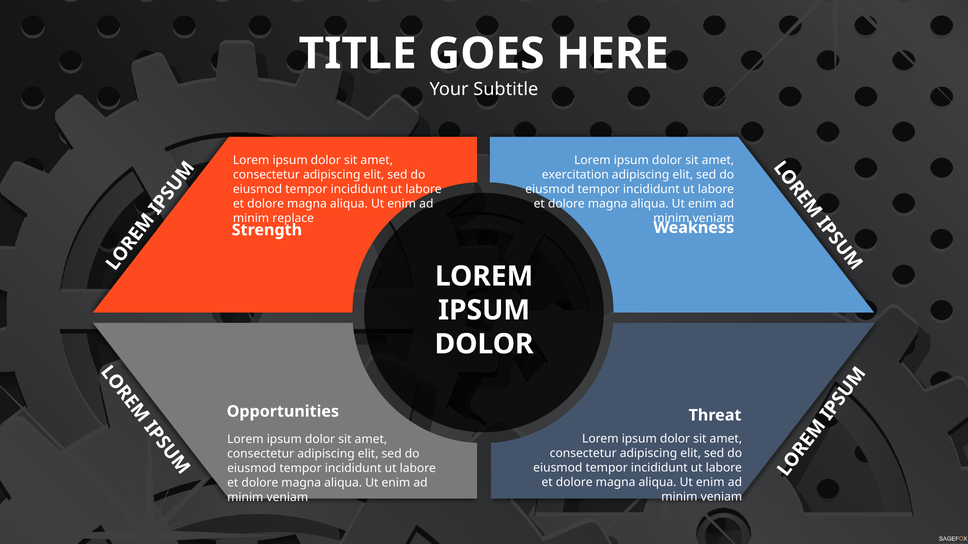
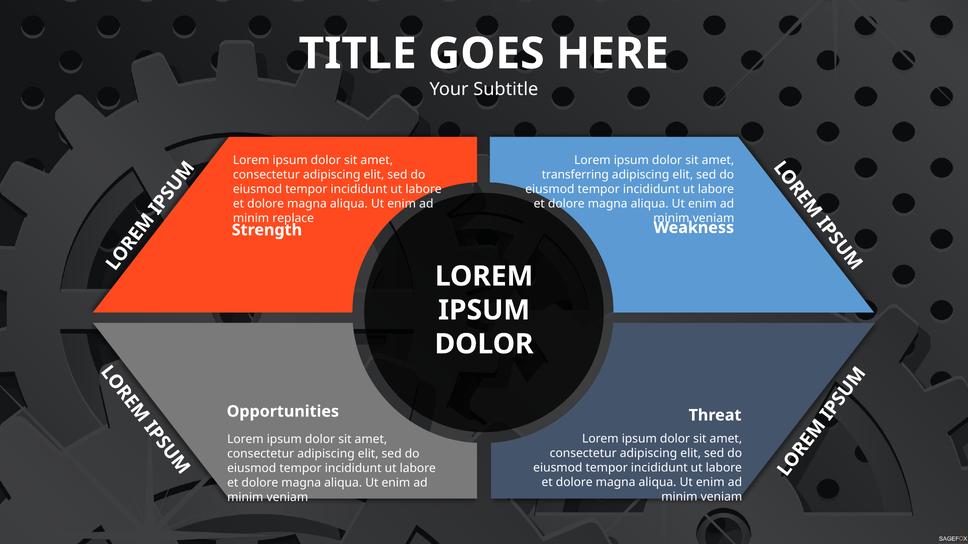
exercitation: exercitation -> transferring (575, 175)
